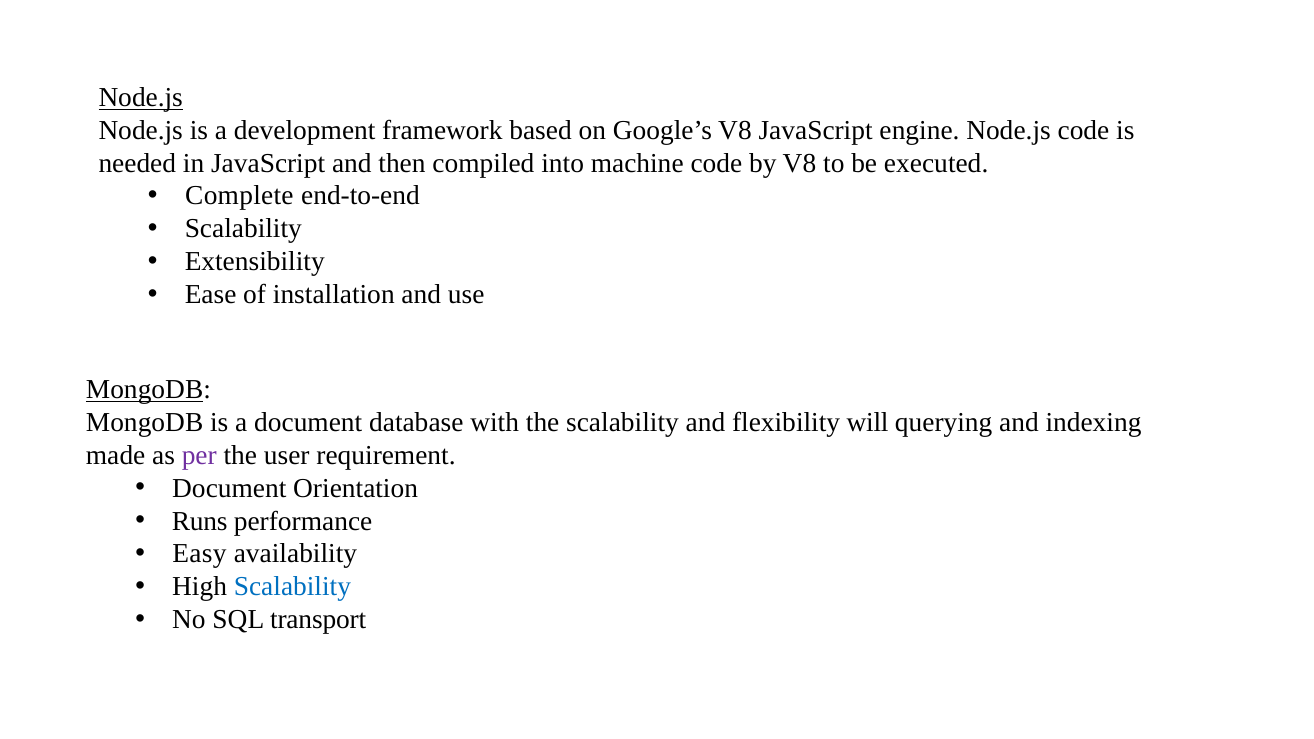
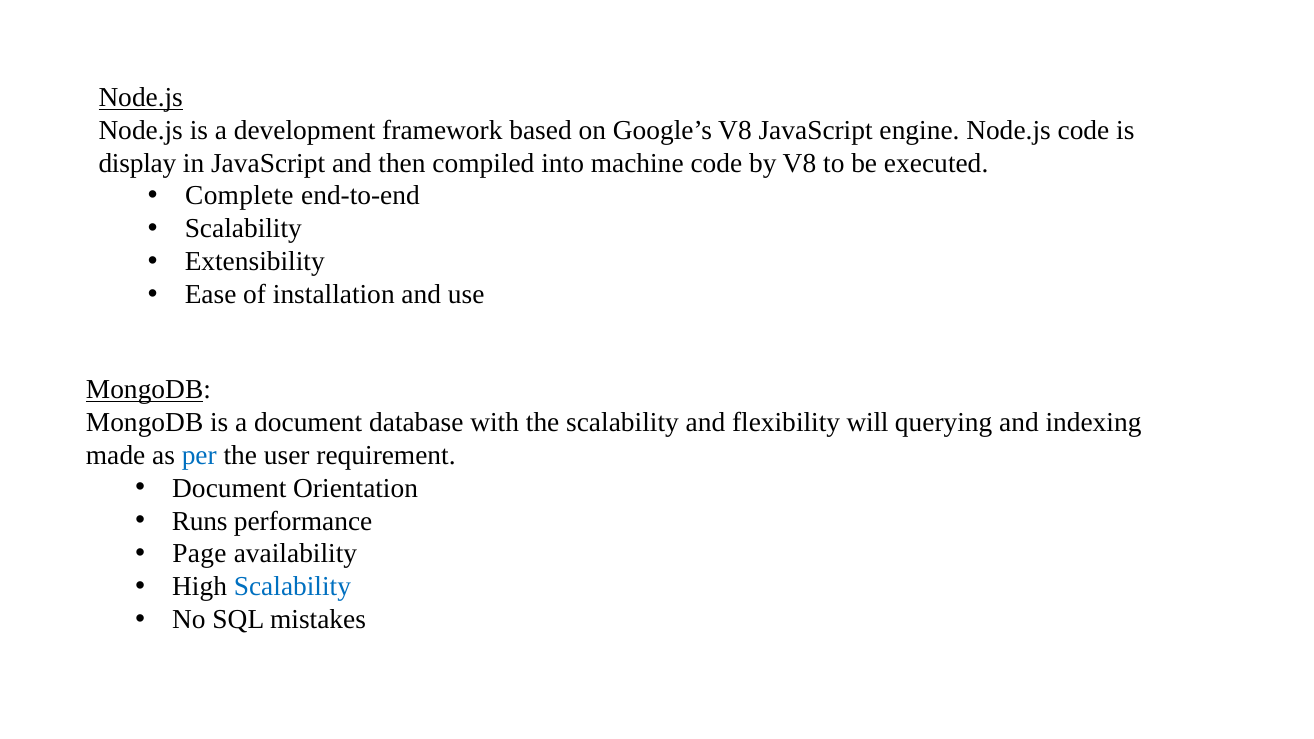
needed: needed -> display (137, 163)
per colour: purple -> blue (199, 455)
Easy: Easy -> Page (199, 554)
transport: transport -> mistakes (318, 620)
